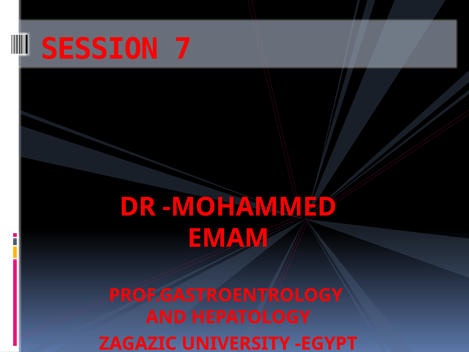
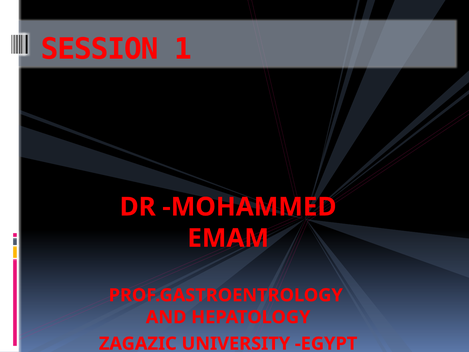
7: 7 -> 1 (183, 49)
